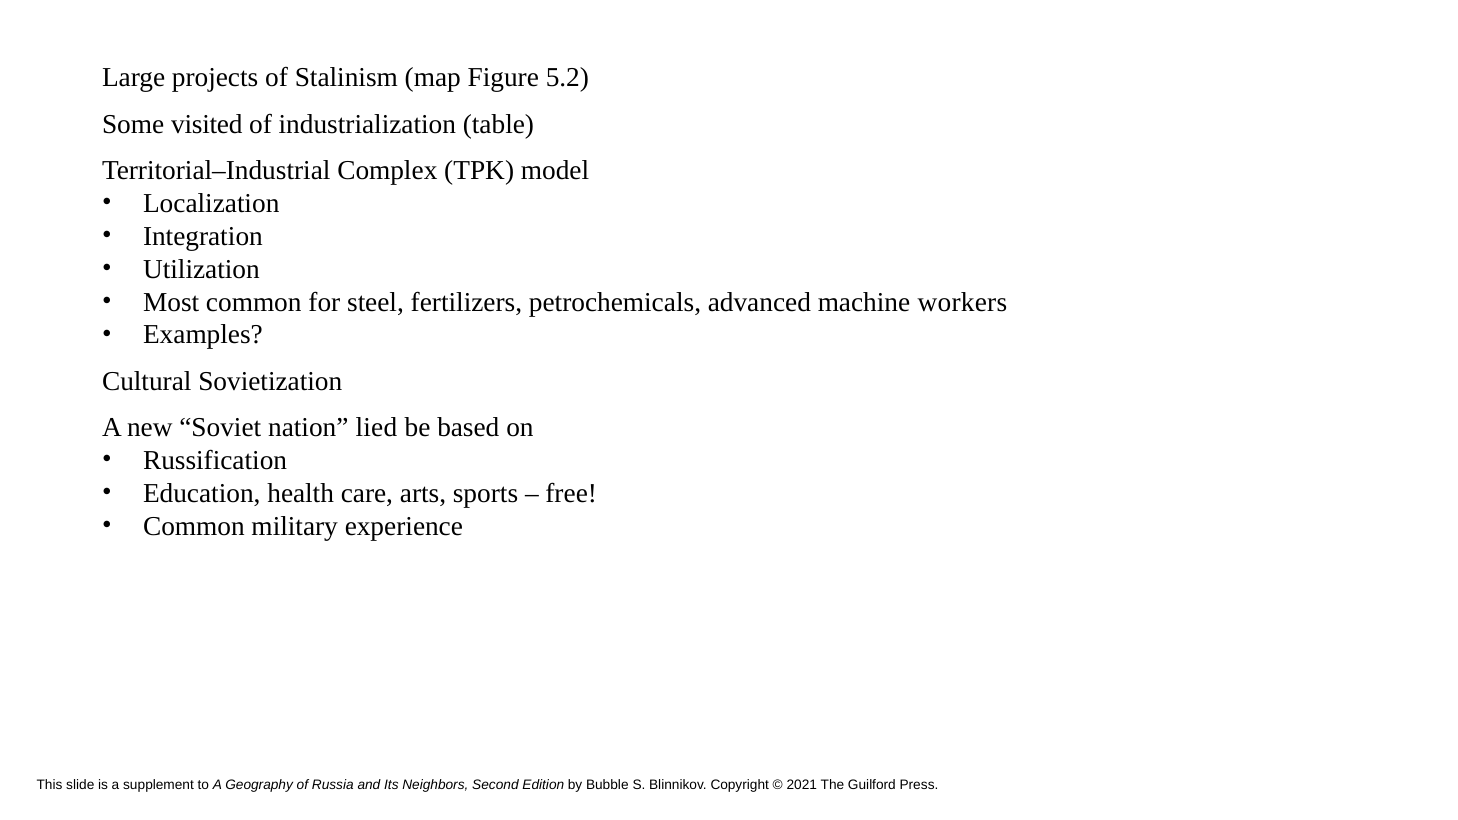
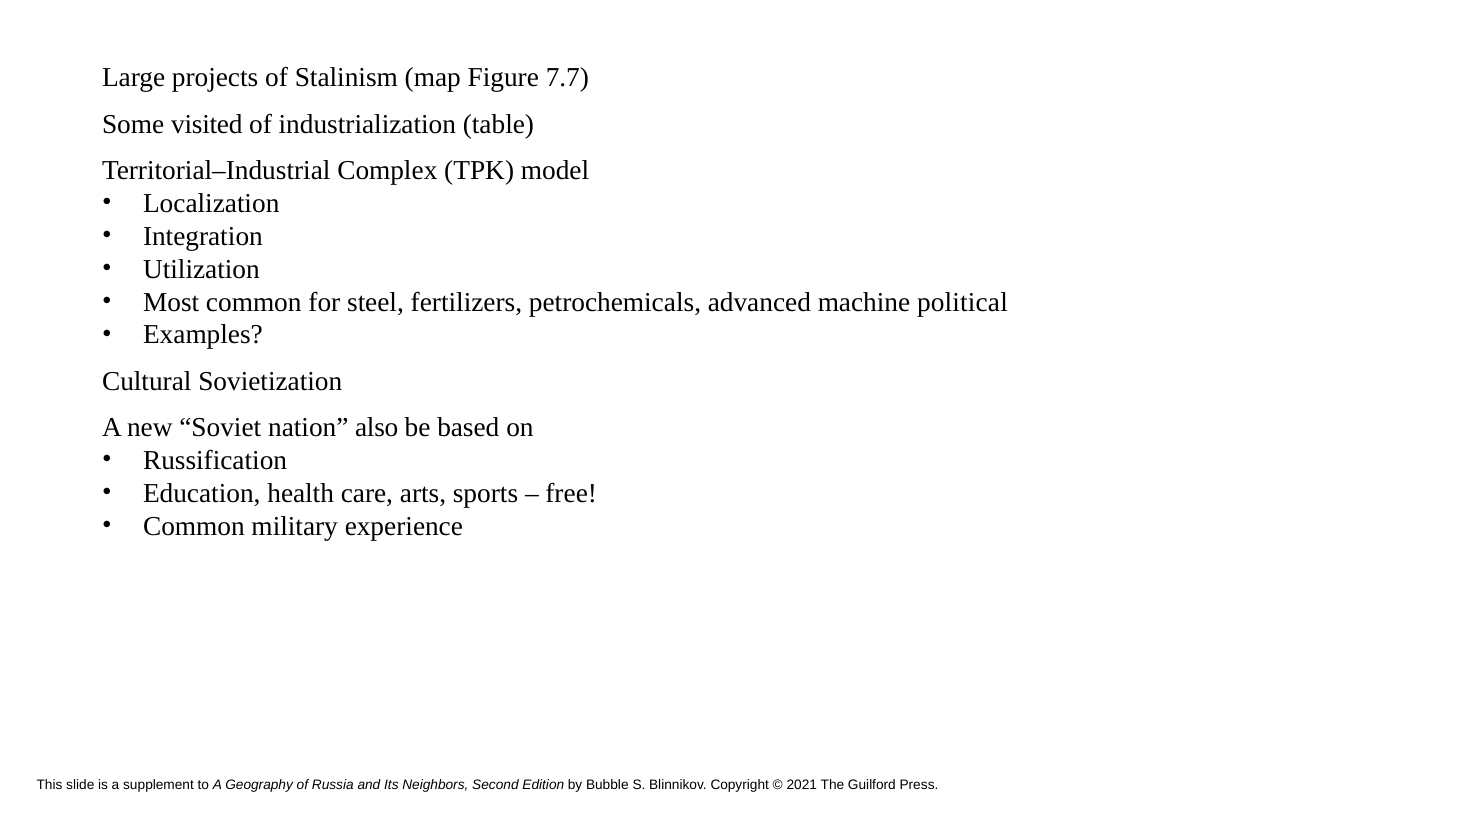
5.2: 5.2 -> 7.7 (567, 78)
workers: workers -> political (962, 302)
lied: lied -> also (377, 428)
